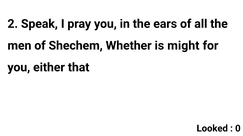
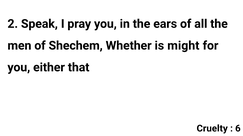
Looked: Looked -> Cruelty (212, 129)
0: 0 -> 6 (238, 129)
